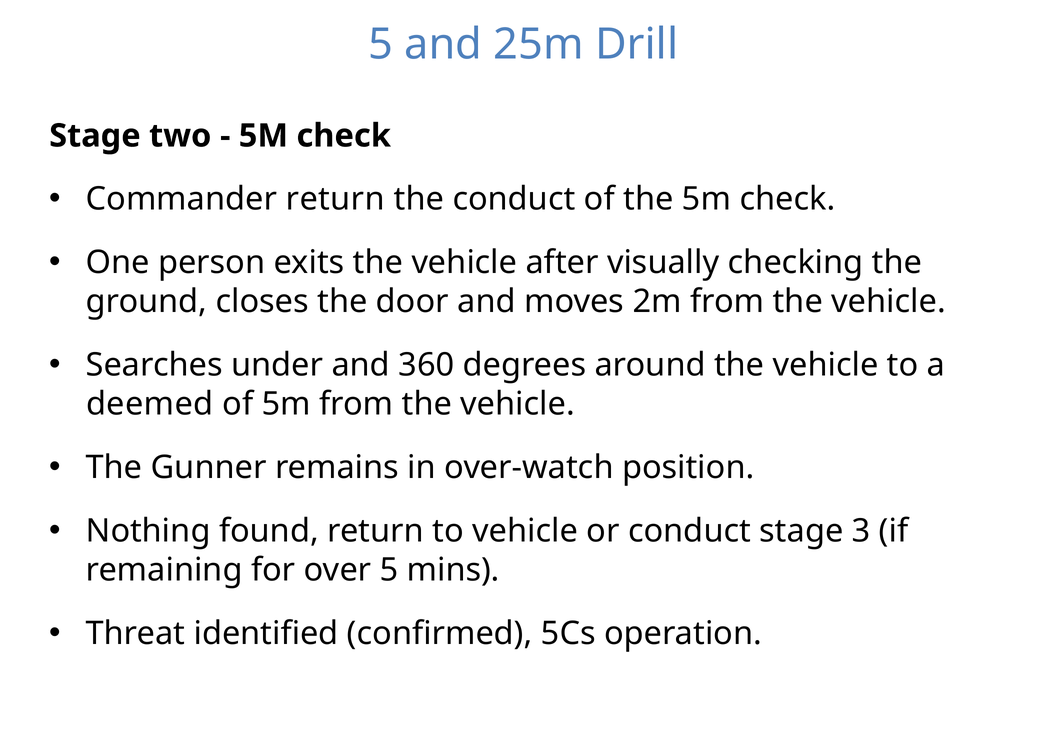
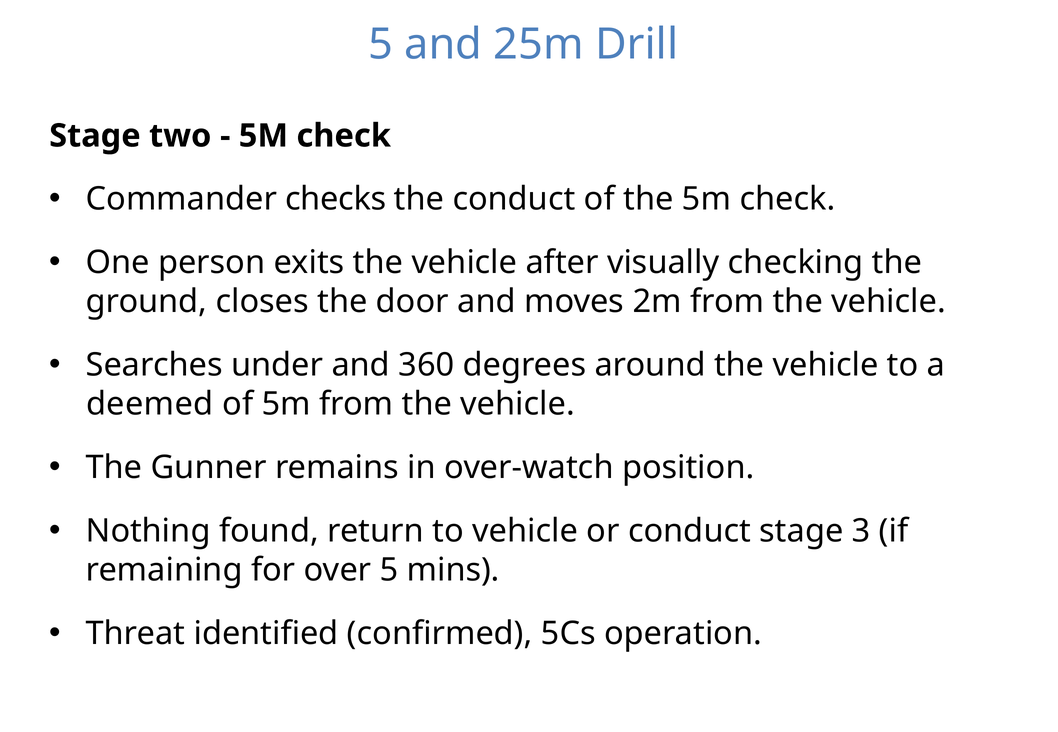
Commander return: return -> checks (336, 199)
